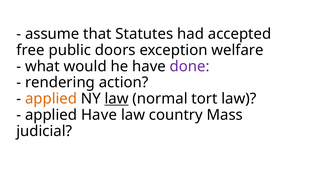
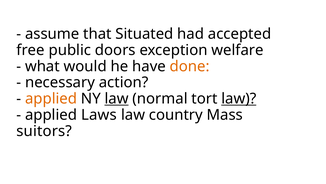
Statutes: Statutes -> Situated (144, 34)
done colour: purple -> orange (190, 66)
rendering: rendering -> necessary (60, 82)
law underline: none -> present (239, 98)
applied Have: Have -> Laws (99, 114)
judicial: judicial -> suitors (44, 131)
